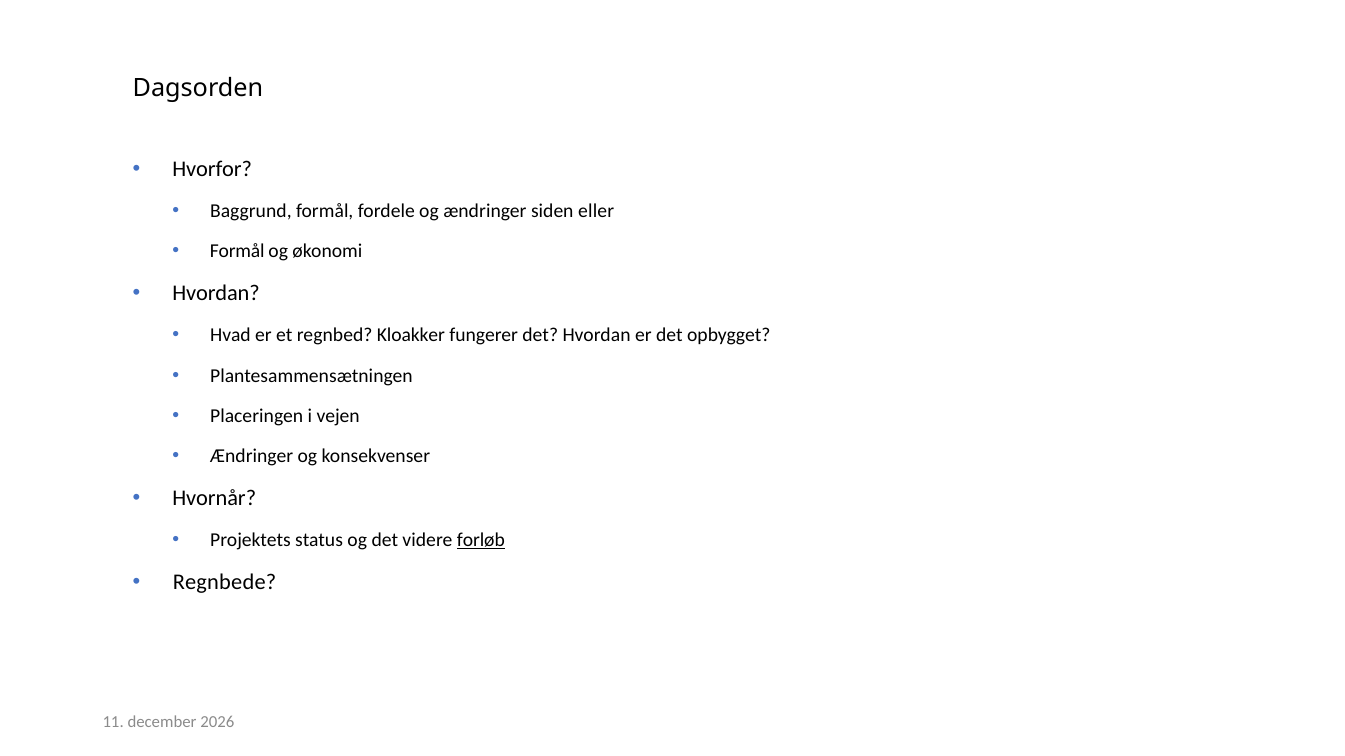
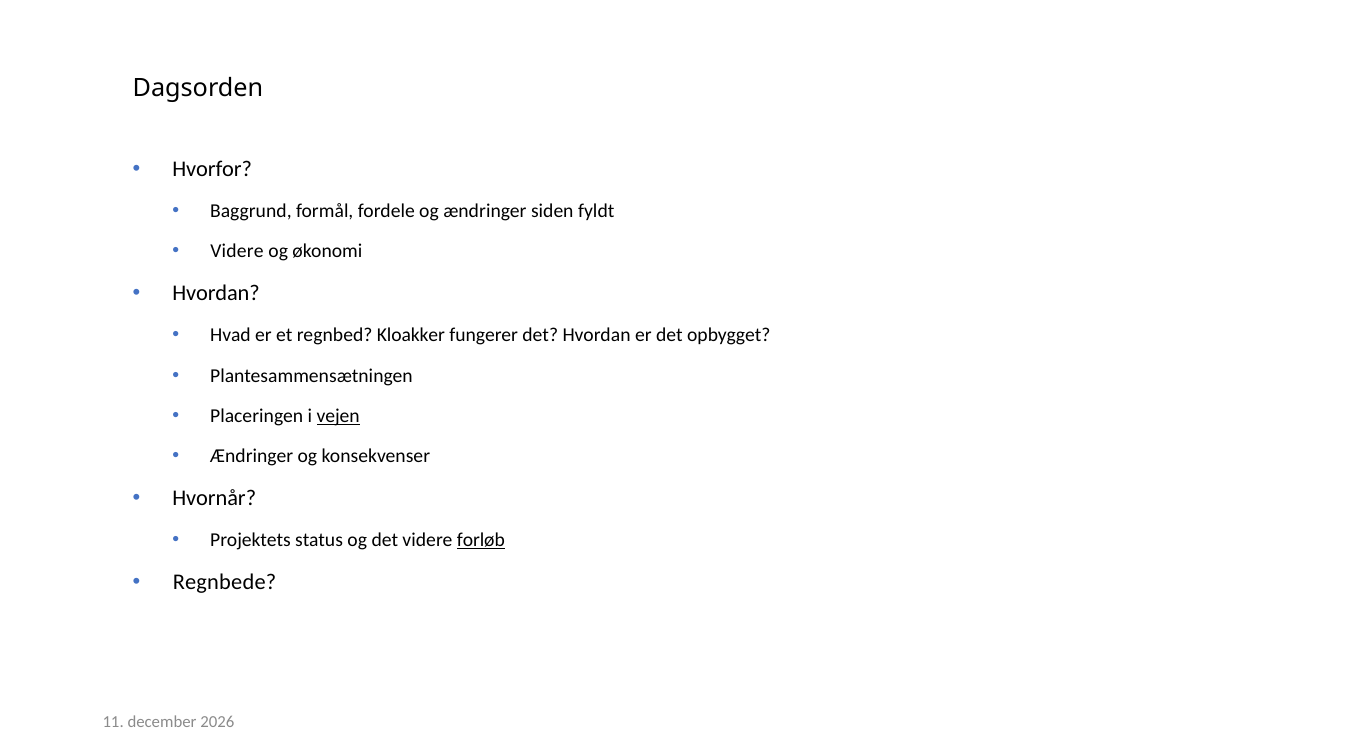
eller: eller -> fyldt (596, 211)
Formål: Formål -> Videre (237, 252)
vejen underline: none -> present (338, 416)
